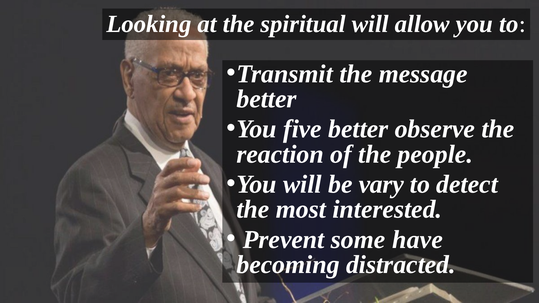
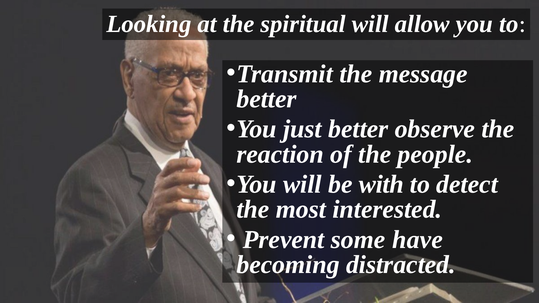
five: five -> just (302, 129)
vary: vary -> with (381, 184)
